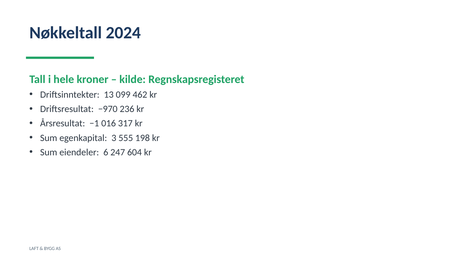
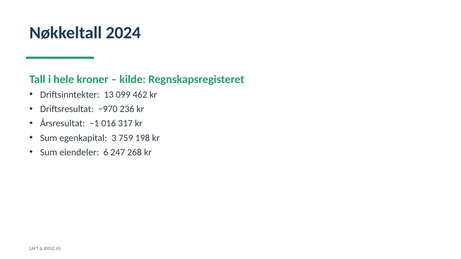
555: 555 -> 759 (126, 138)
604: 604 -> 268 (134, 152)
